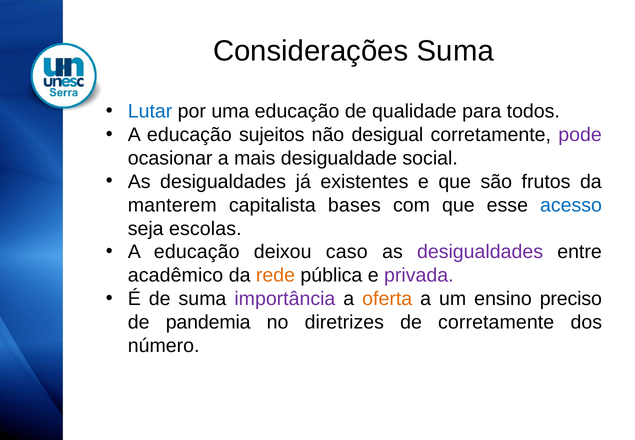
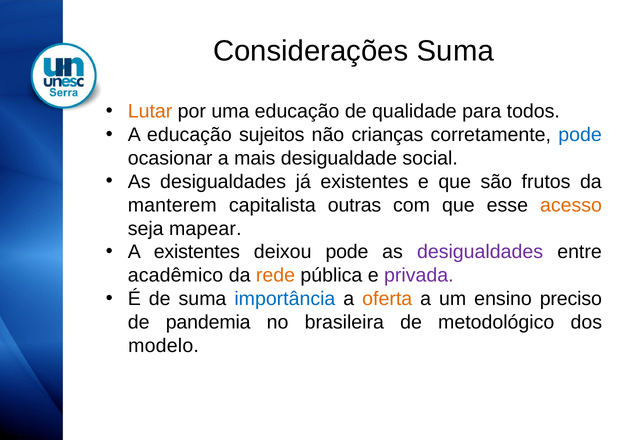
Lutar colour: blue -> orange (150, 111)
desigual: desigual -> crianças (387, 135)
pode colour: purple -> blue (580, 135)
bases: bases -> outras (355, 205)
acesso colour: blue -> orange (571, 205)
escolas: escolas -> mapear (205, 228)
educação: educação -> existentes (197, 252)
deixou caso: caso -> pode (347, 252)
importância colour: purple -> blue (285, 299)
diretrizes: diretrizes -> brasileira (344, 322)
de corretamente: corretamente -> metodológico (496, 322)
número: número -> modelo (164, 346)
